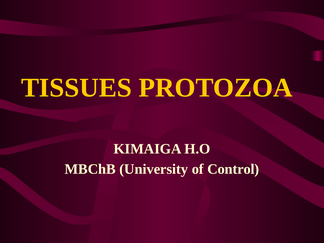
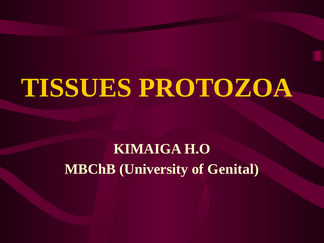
Control: Control -> Genital (233, 169)
